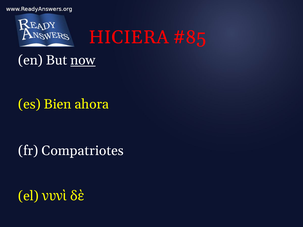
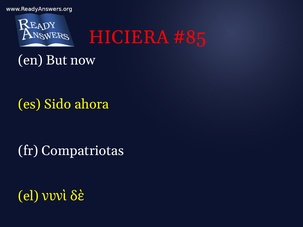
now underline: present -> none (83, 60)
Bien: Bien -> Sido (58, 104)
Compatriotes: Compatriotes -> Compatriotas (83, 151)
